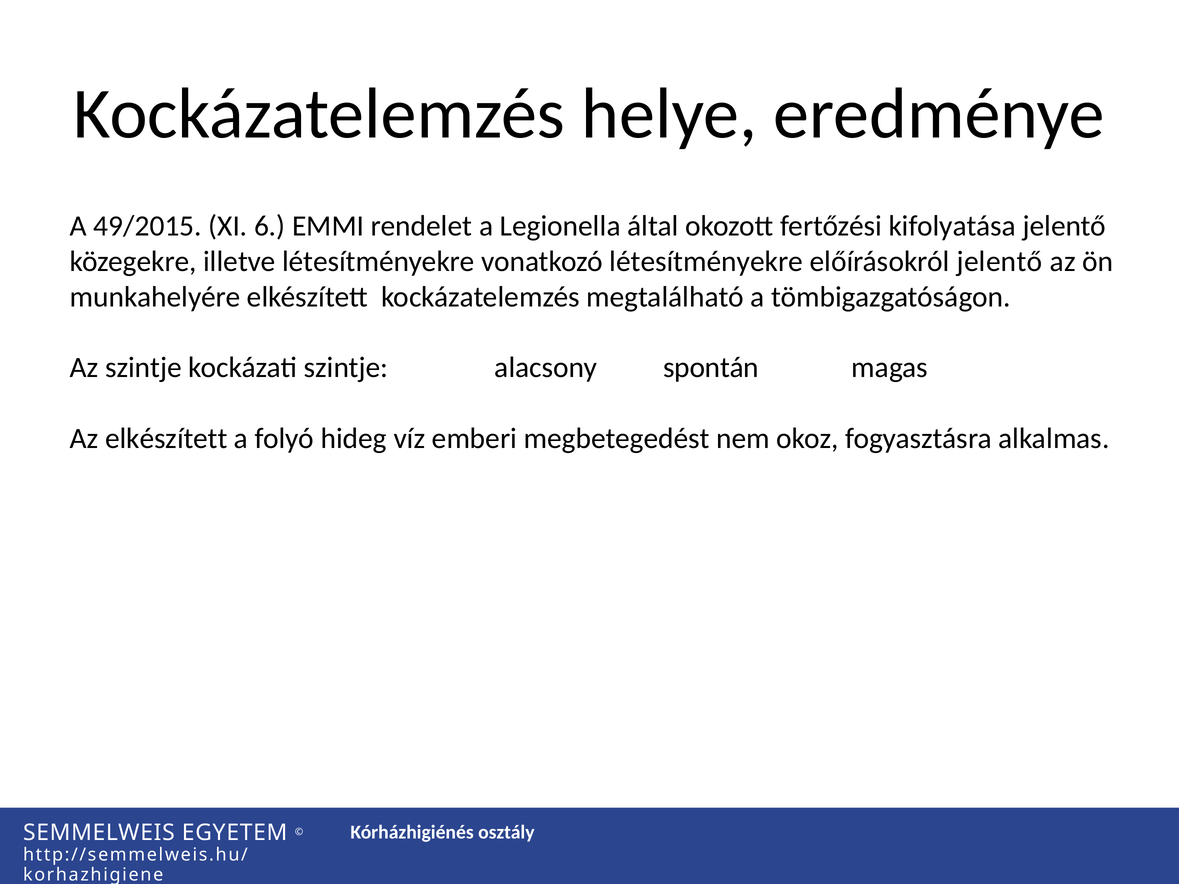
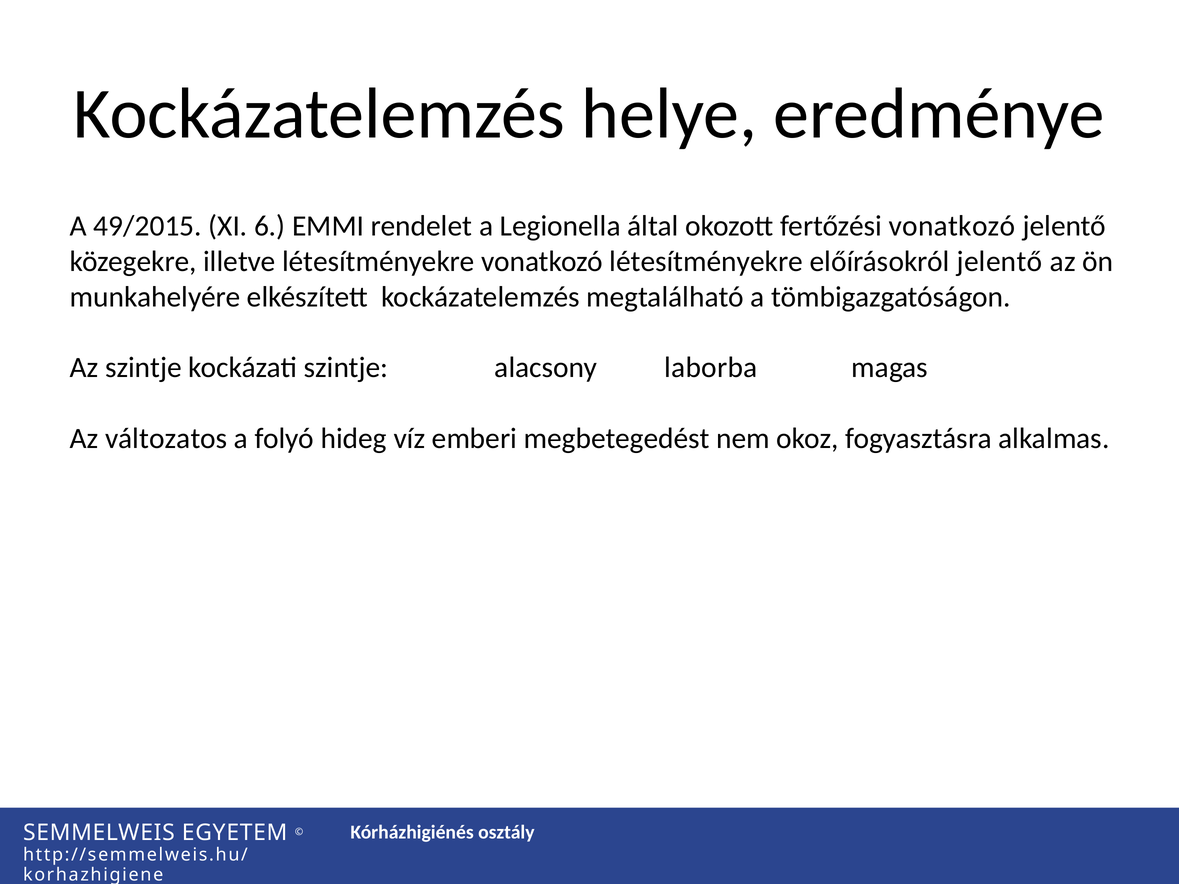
fertőzési kifolyatása: kifolyatása -> vonatkozó (952, 226)
spontán: spontán -> laborba (711, 368)
Az elkészített: elkészített -> változatos (166, 438)
